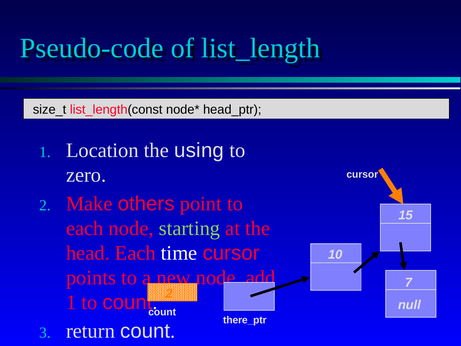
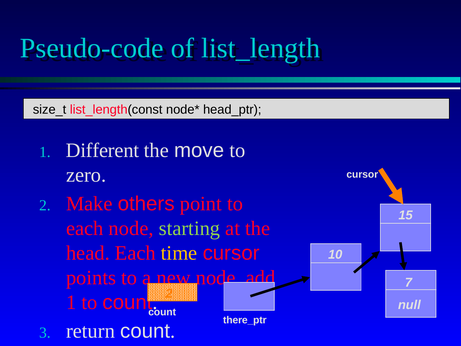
Location: Location -> Different (102, 150)
using: using -> move (199, 150)
time colour: white -> yellow (179, 253)
